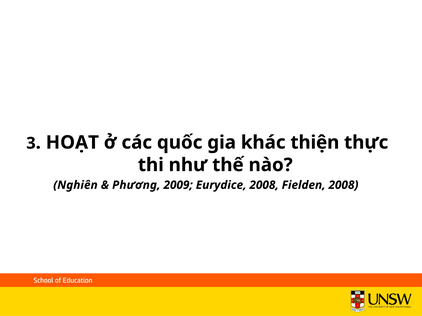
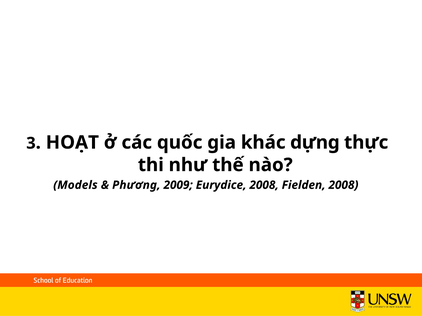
thiện: thiện -> dựng (315, 143)
Nghiên: Nghiên -> Models (75, 185)
